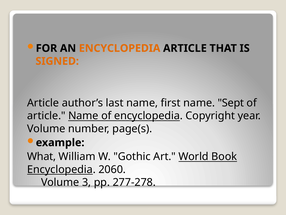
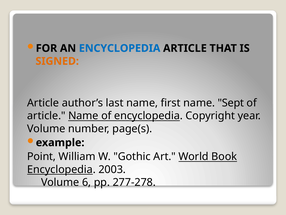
ENCYCLOPEDIA colour: orange -> blue (120, 48)
What: What -> Point (42, 156)
2060: 2060 -> 2003 (112, 169)
3: 3 -> 6 (87, 182)
